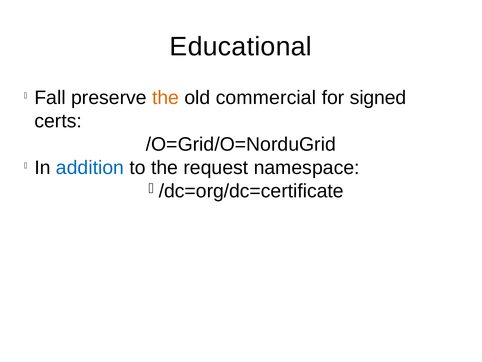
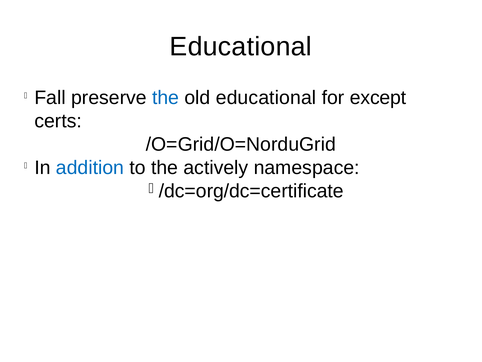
the colour: orange -> blue (166, 98)
old commercial: commercial -> educational (266, 98)
signed: signed -> except (378, 98)
request: request -> actively (216, 168)
